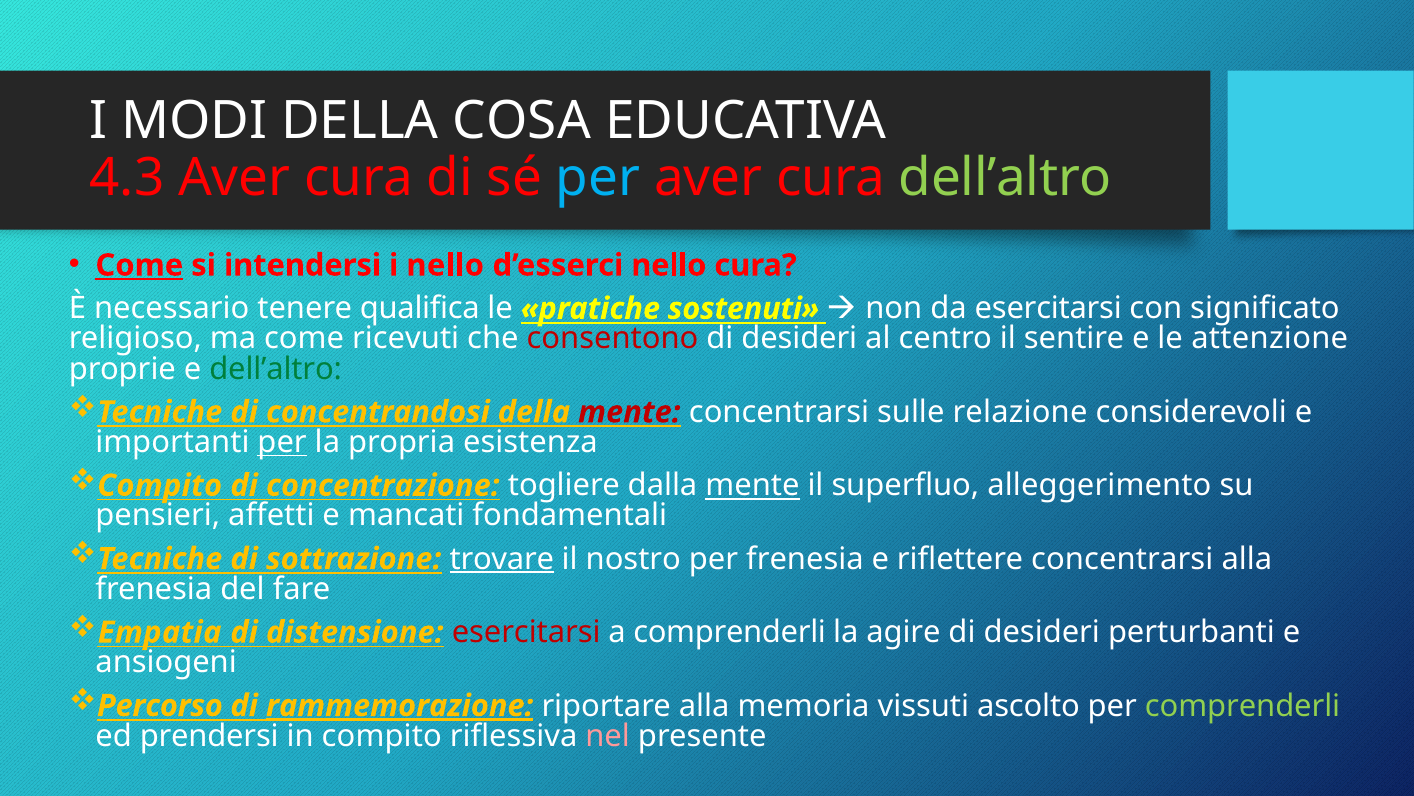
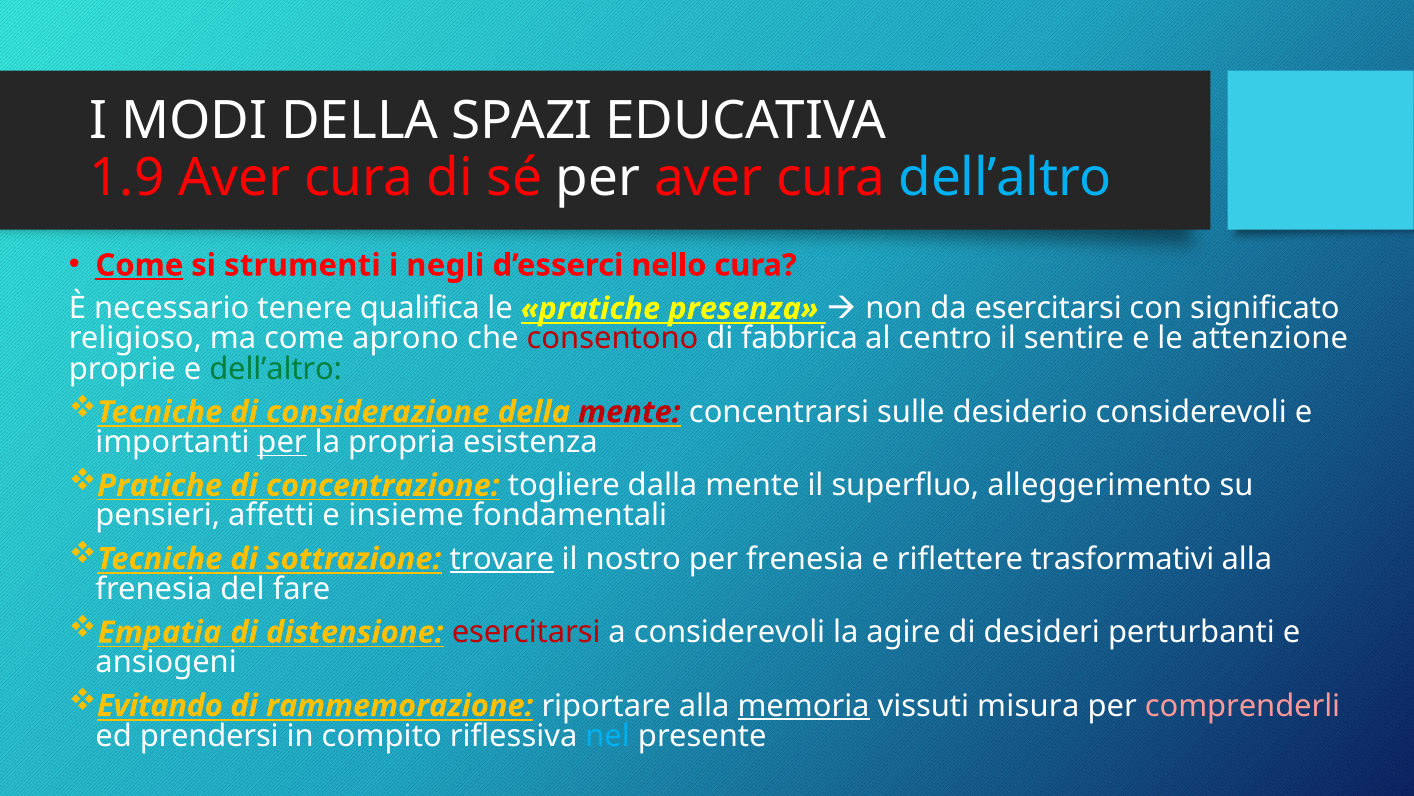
COSA: COSA -> SPAZI (522, 121)
4.3: 4.3 -> 1.9 (127, 178)
per colour: light blue -> white (598, 178)
dell’altro colour: light green -> light blue (1005, 178)
intendersi: intendersi -> strumenti (302, 265)
i nello: nello -> negli (445, 265)
sostenuti: sostenuti -> presenza (743, 308)
ricevuti: ricevuti -> aprono (406, 338)
desideri: desideri -> fabbrica (799, 338)
concentrandosi: concentrandosi -> considerazione (378, 412)
relazione: relazione -> desiderio (1020, 412)
Compito: Compito -> Pratiche (160, 485)
mente underline: present -> none (752, 485)
mancati: mancati -> insieme (406, 515)
riflettere concentrarsi: concentrarsi -> trasformativi (1122, 559)
a comprenderli: comprenderli -> considerevoli (730, 632)
Percorso: Percorso -> Evitando (160, 705)
rammemorazione underline: present -> none (400, 705)
memoria underline: none -> present (804, 705)
ascolto: ascolto -> misura (1028, 705)
comprenderli colour: light green -> pink (1243, 705)
nel colour: pink -> light blue (608, 735)
